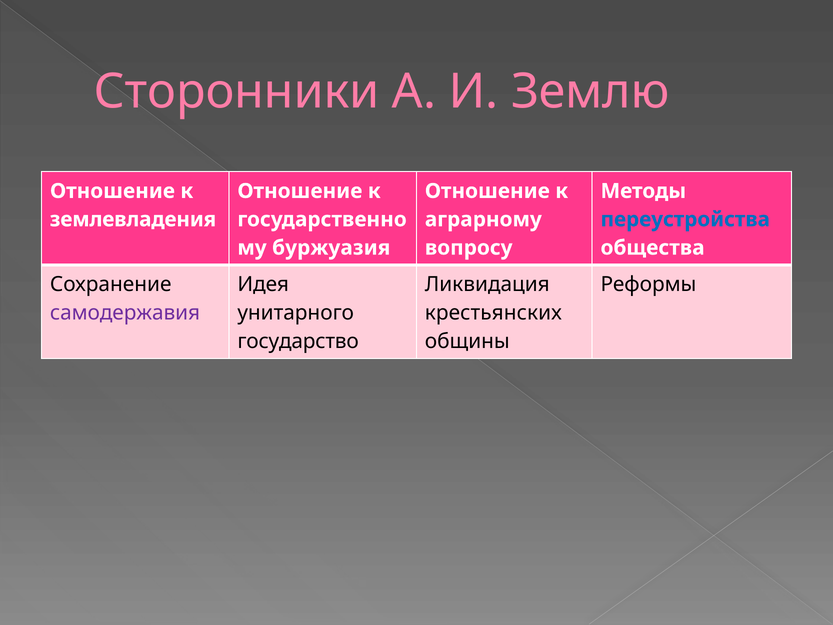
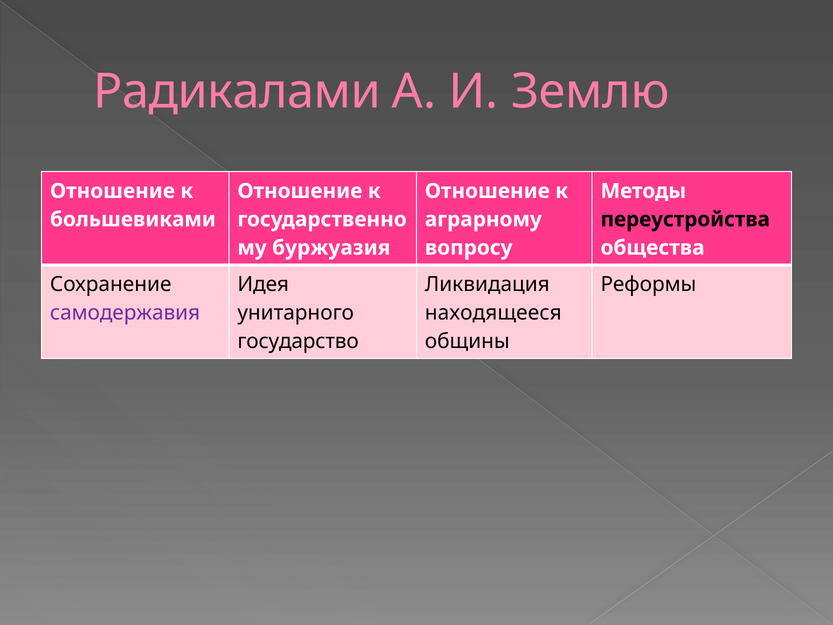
Сторонники: Сторонники -> Радикалами (237, 91)
землевладения: землевладения -> большевиками (133, 219)
переустройства colour: blue -> black (685, 219)
крестьянских: крестьянских -> находящееся (493, 313)
